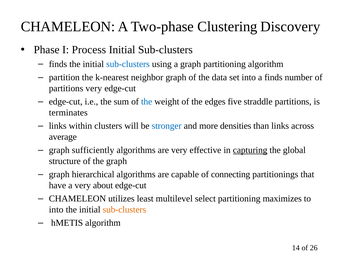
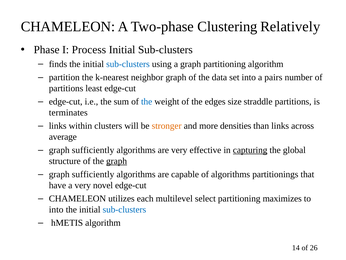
Discovery: Discovery -> Relatively (290, 26)
a finds: finds -> pairs (273, 77)
partitions very: very -> least (94, 88)
five: five -> size (235, 101)
stronger colour: blue -> orange (167, 126)
graph underline: none -> present (117, 161)
hierarchical: hierarchical -> sufficiently (93, 174)
of connecting: connecting -> algorithms (231, 174)
about: about -> novel (103, 185)
least: least -> each (145, 198)
sub-clusters colour: orange -> blue (124, 209)
